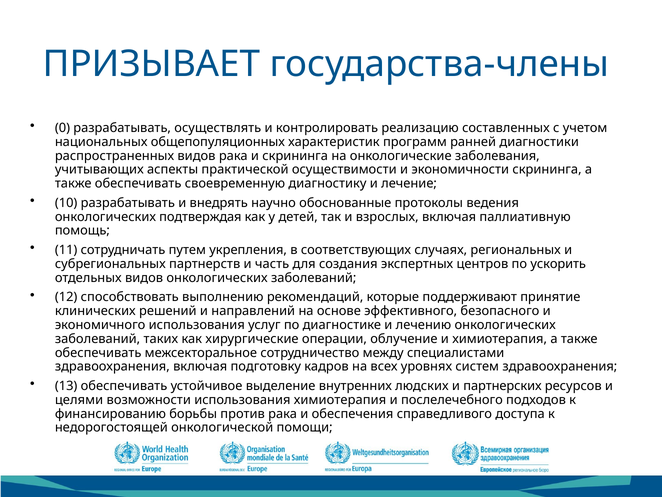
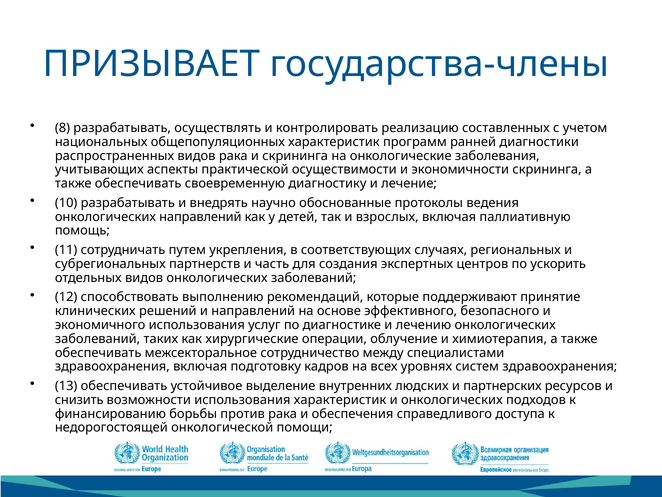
0: 0 -> 8 (62, 128)
онкологических подтверждая: подтверждая -> направлений (200, 217)
целями: целями -> снизить (79, 399)
использования химиотерапия: химиотерапия -> характеристик (340, 399)
и послелечебного: послелечебного -> онкологических (452, 399)
